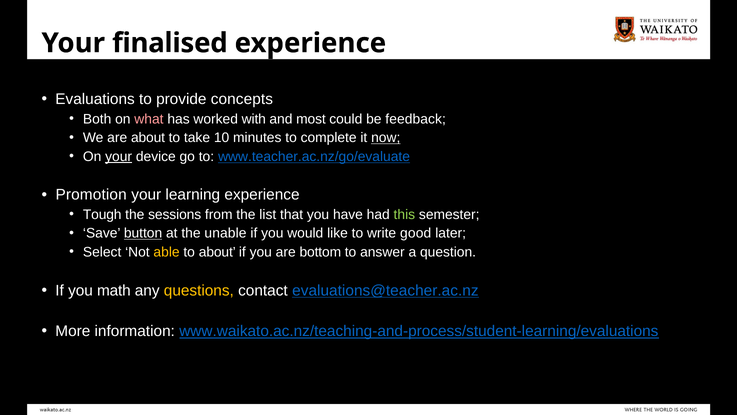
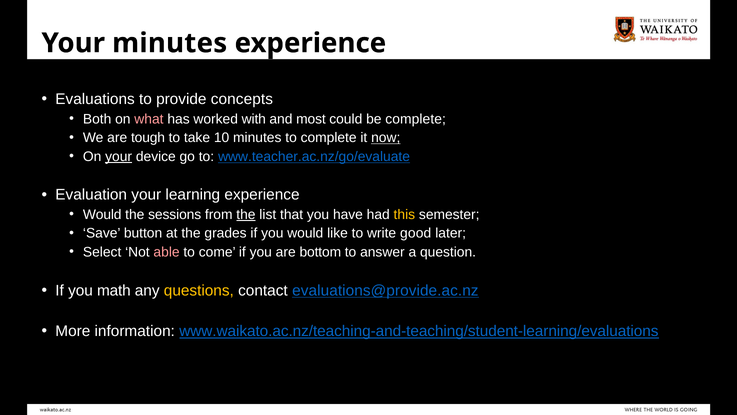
Your finalised: finalised -> minutes (170, 43)
be feedback: feedback -> complete (416, 119)
are about: about -> tough (148, 138)
Promotion: Promotion -> Evaluation (91, 195)
Tough: Tough -> Would (102, 214)
the underline: none -> present (246, 214)
this colour: light green -> yellow (404, 214)
button underline: present -> none (143, 233)
unable: unable -> grades (226, 233)
able colour: yellow -> pink (167, 252)
to about: about -> come (217, 252)
evaluations@teacher.ac.nz: evaluations@teacher.ac.nz -> evaluations@provide.ac.nz (385, 290)
www.waikato.ac.nz/teaching-and-process/student-learning/evaluations: www.waikato.ac.nz/teaching-and-process/student-learning/evaluations -> www.waikato.ac.nz/teaching-and-teaching/student-learning/evaluations (419, 331)
